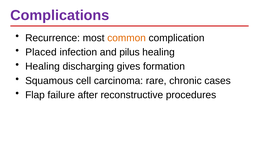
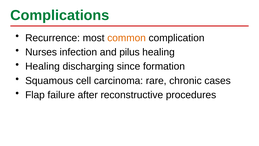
Complications colour: purple -> green (60, 15)
Placed: Placed -> Nurses (41, 52)
gives: gives -> since (129, 66)
